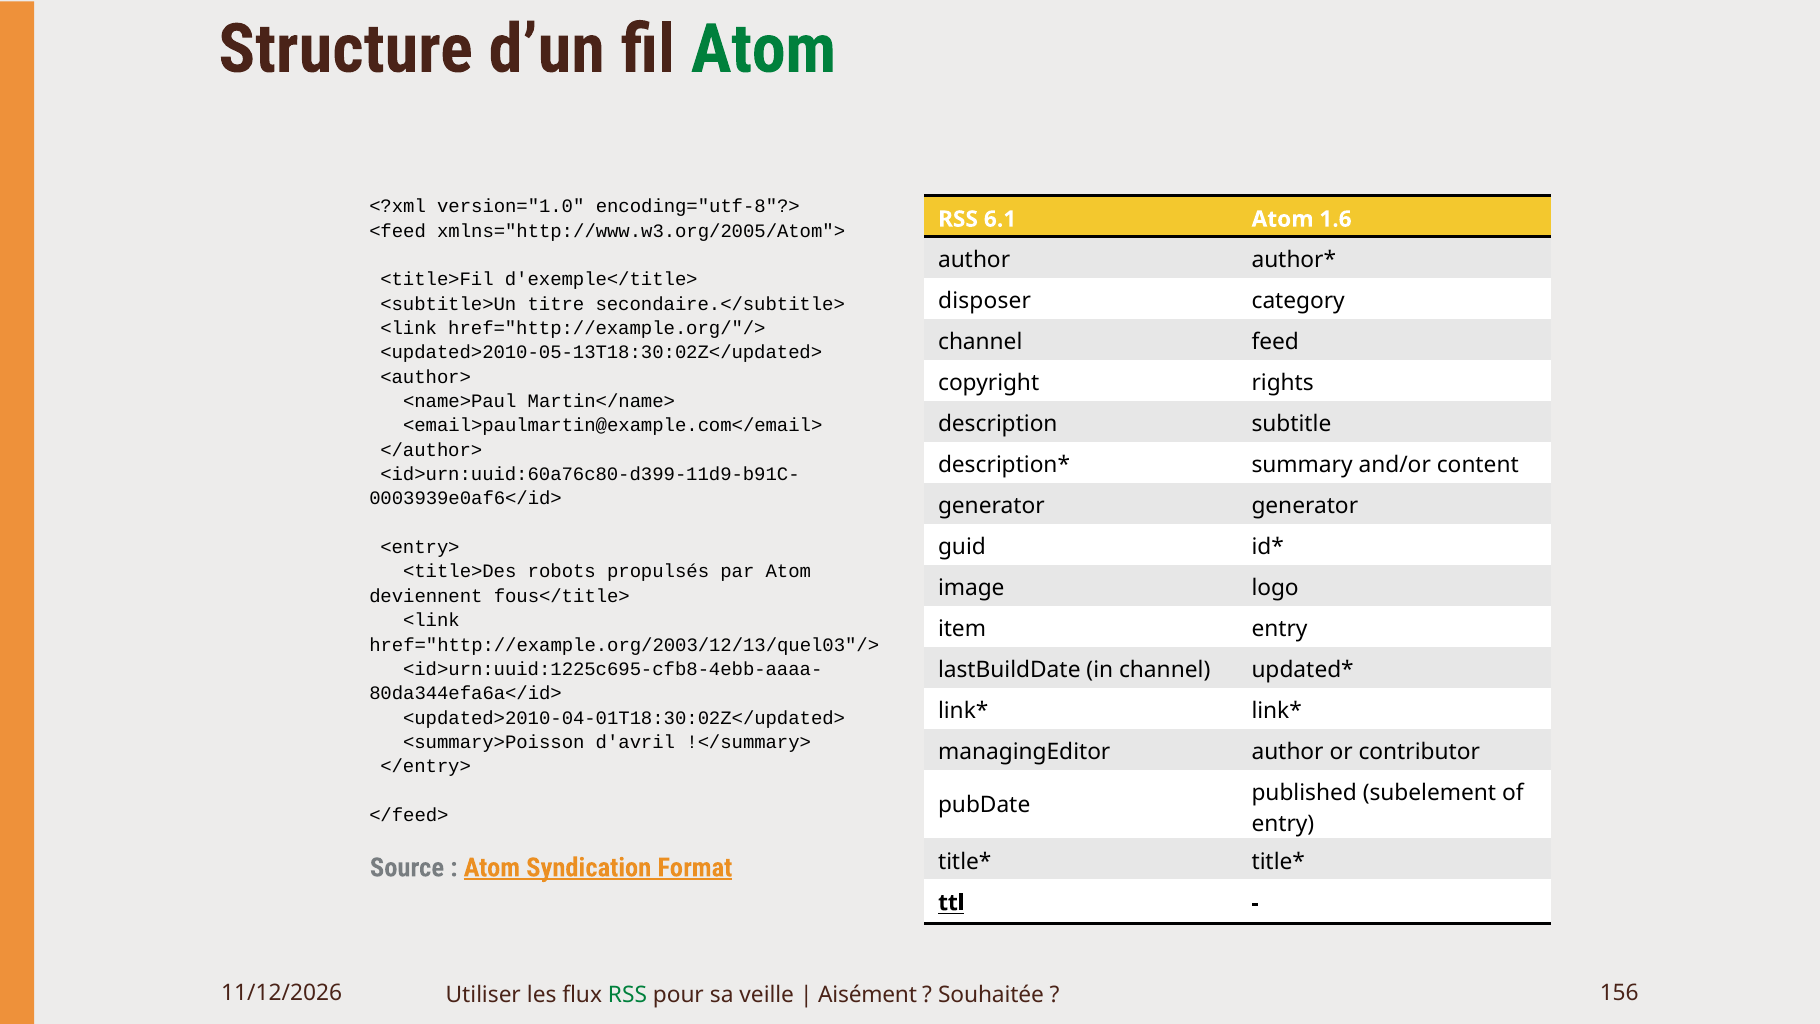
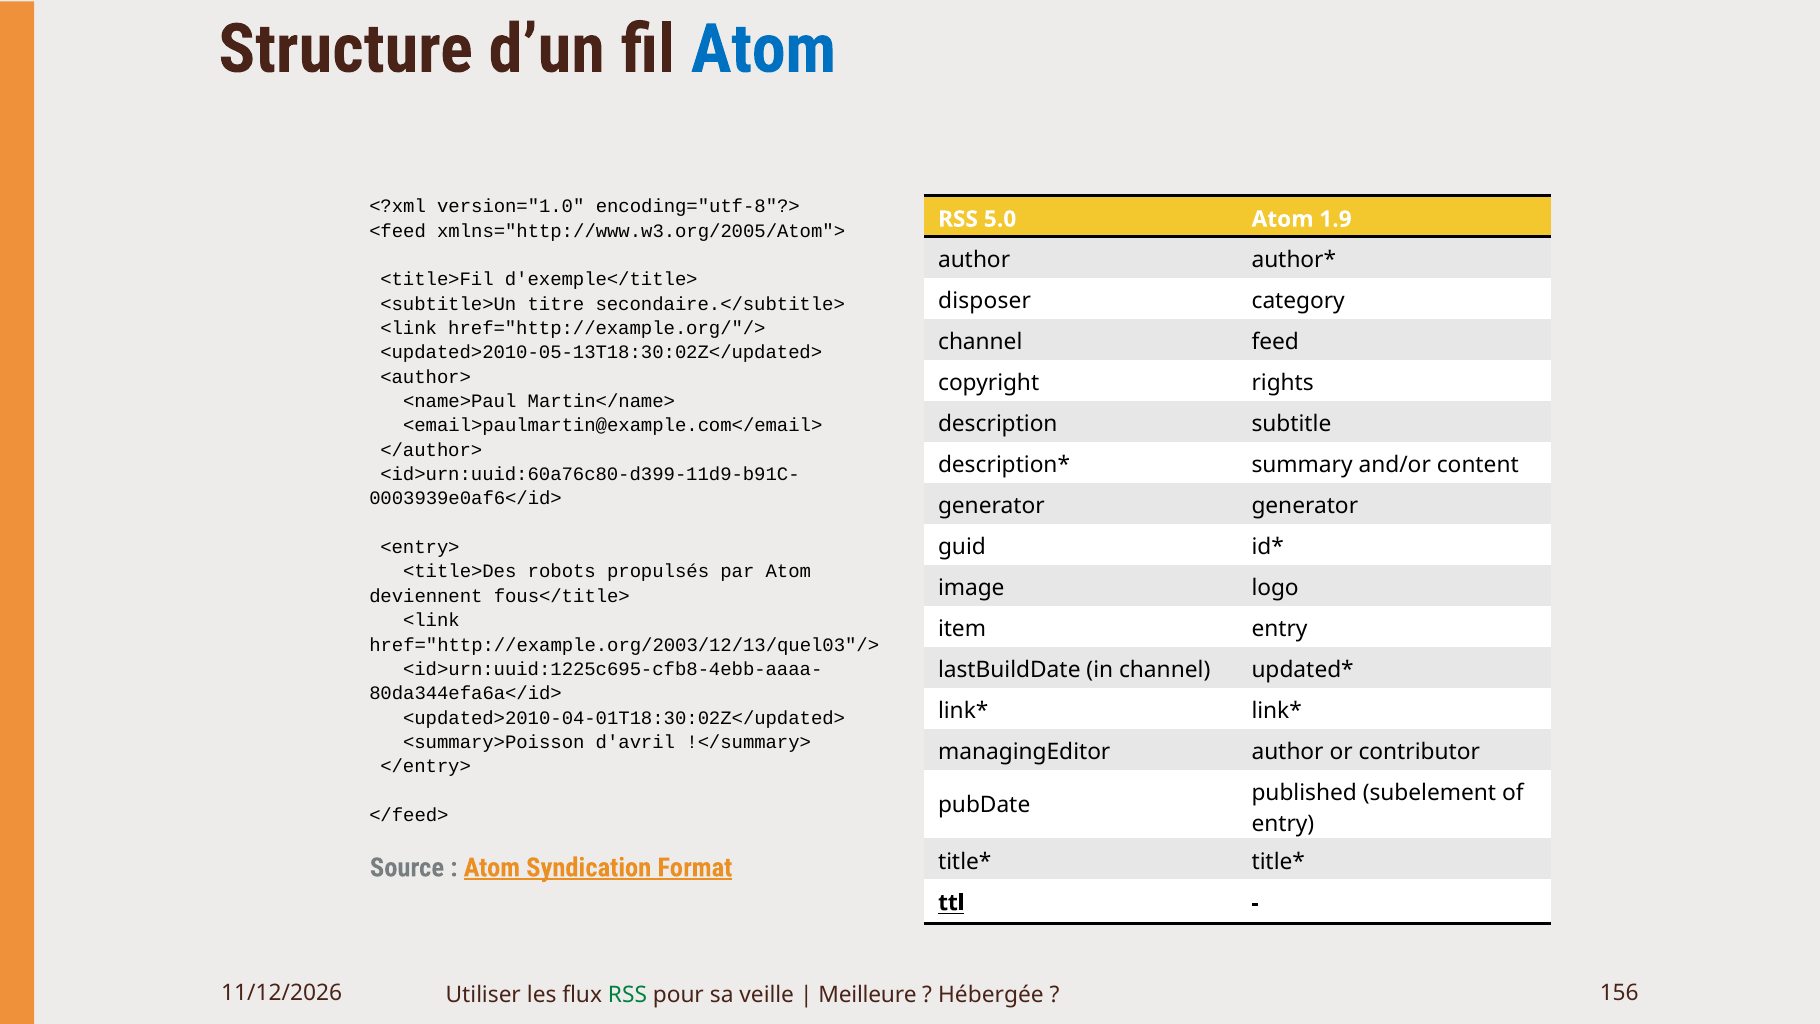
Atom colour: green -> blue (763, 49)
6.1: 6.1 -> 5.0 (1000, 219)
1.6: 1.6 -> 1.9 (1335, 219)
Aisément: Aisément -> Meilleure (868, 995)
Souhaitée: Souhaitée -> Hébergée (991, 995)
